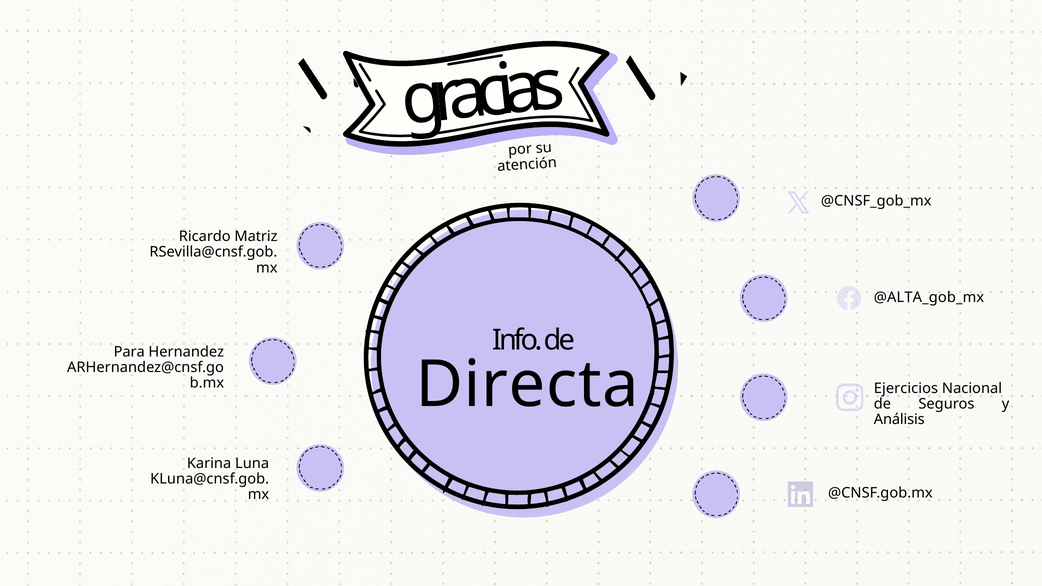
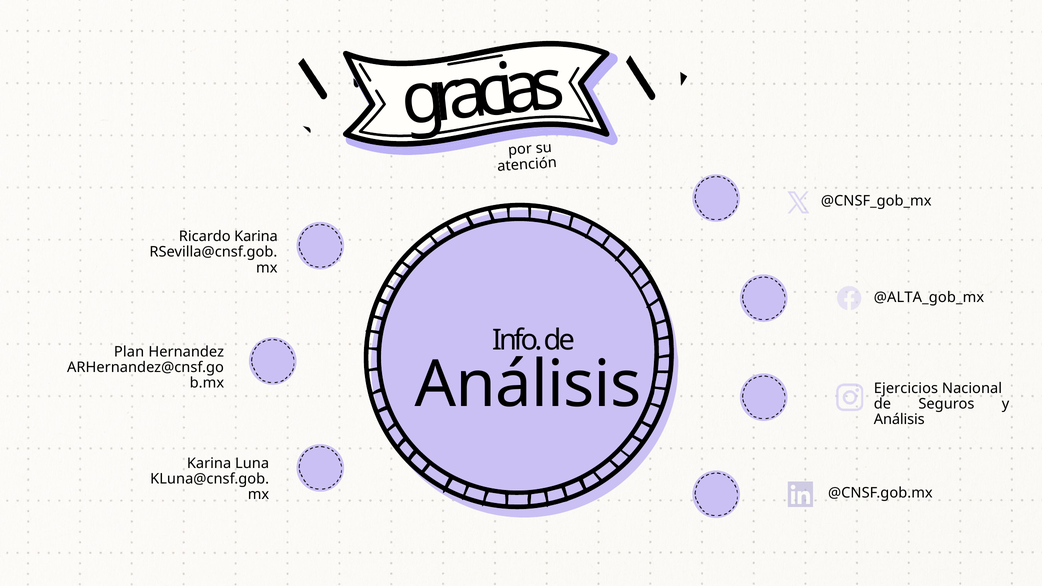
Ricardo Matriz: Matriz -> Karina (256, 237)
Para: Para -> Plan (129, 352)
Directa: Directa -> Análisis (528, 385)
